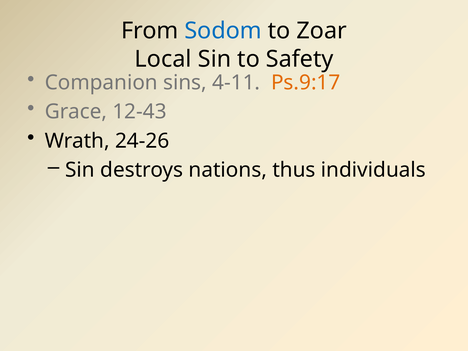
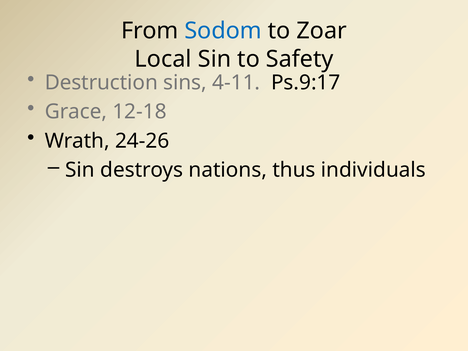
Companion: Companion -> Destruction (101, 83)
Ps.9:17 colour: orange -> black (306, 83)
12-43: 12-43 -> 12-18 (140, 112)
